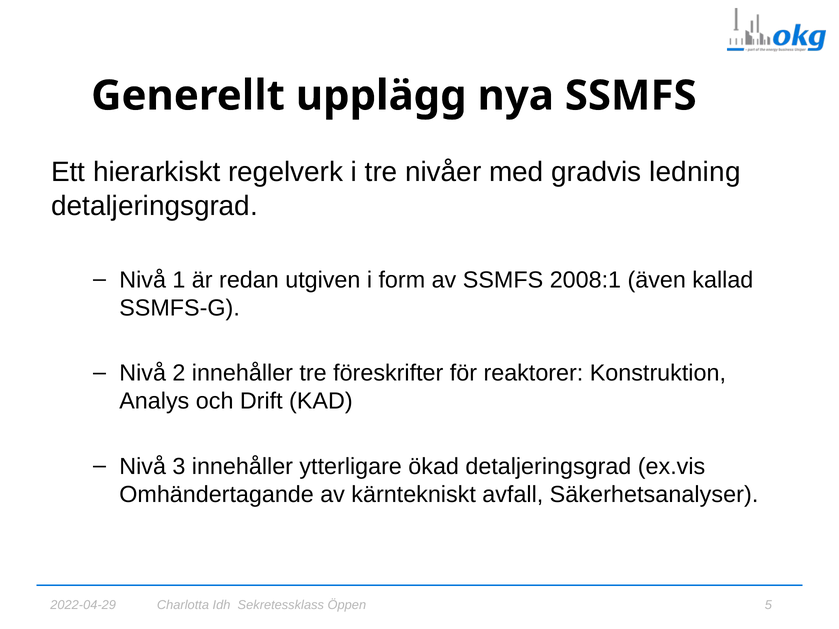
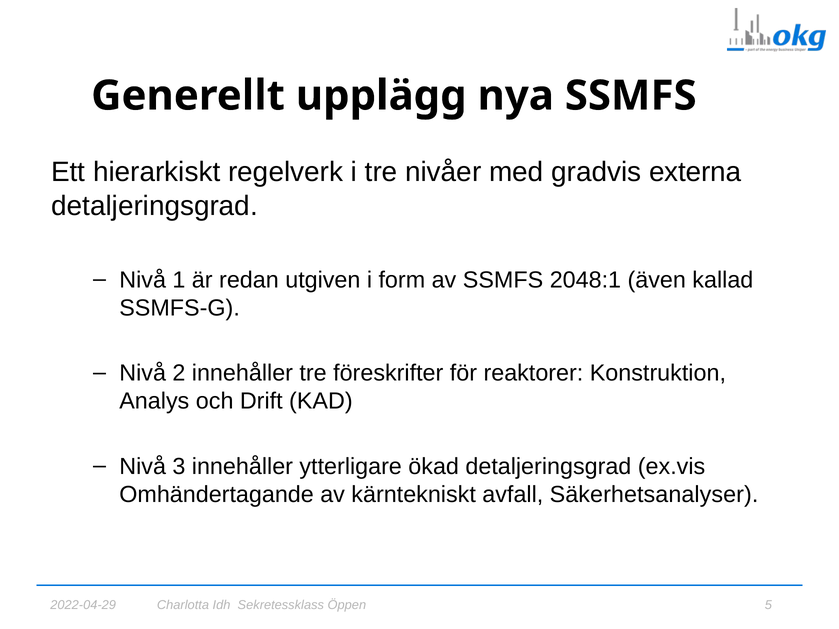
ledning: ledning -> externa (695, 172)
2008:1: 2008:1 -> 2048:1 (585, 280)
